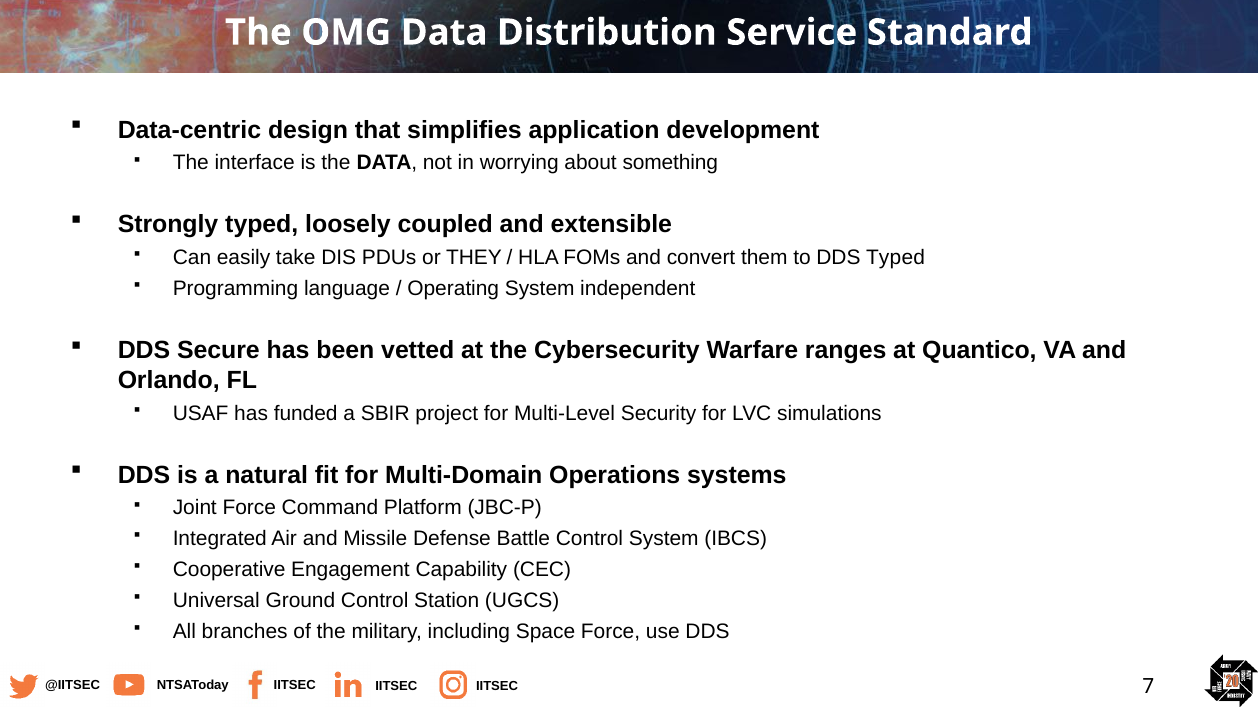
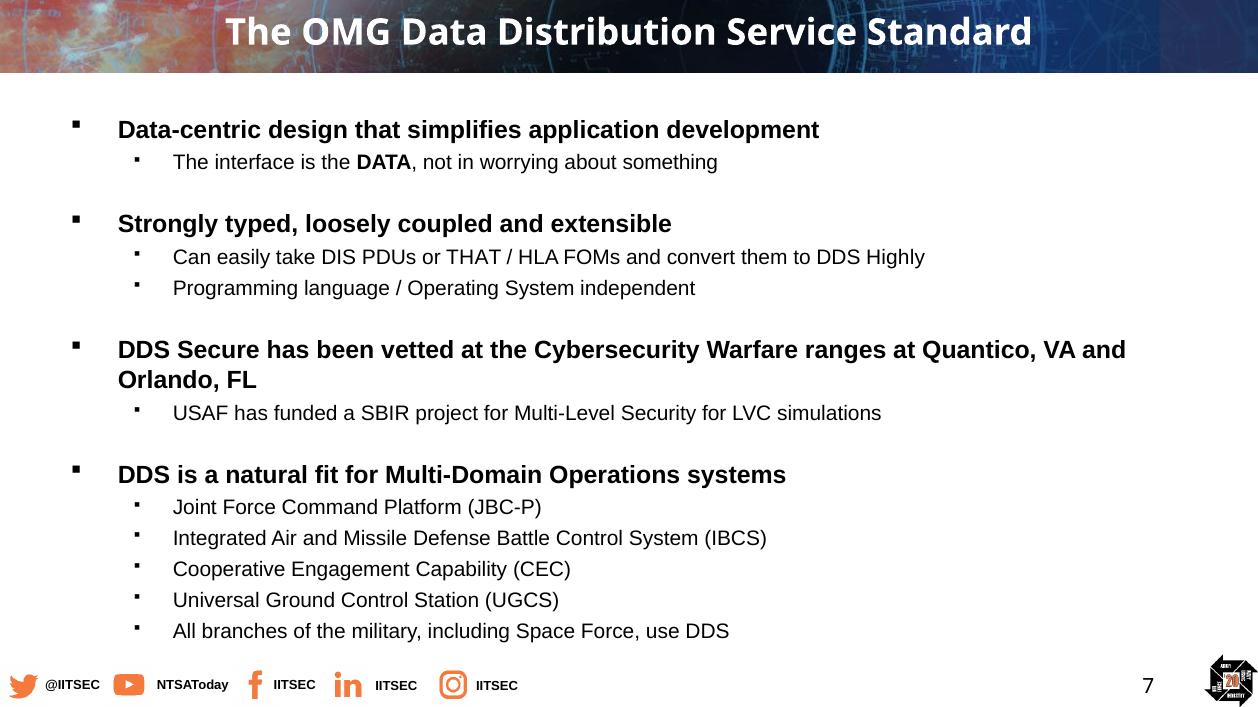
or THEY: THEY -> THAT (474, 258)
DDS Typed: Typed -> Highly (896, 258)
